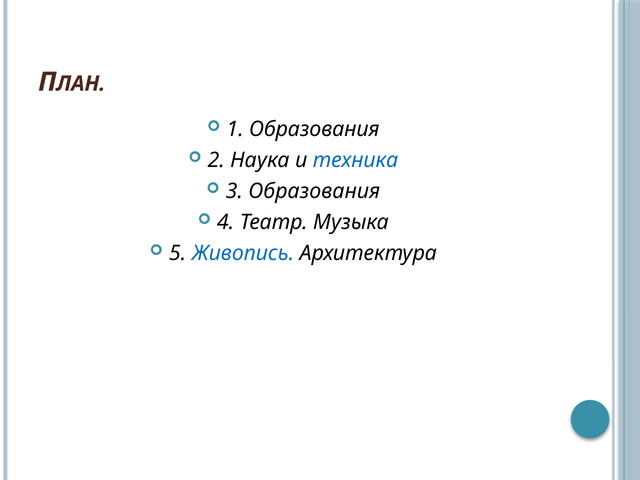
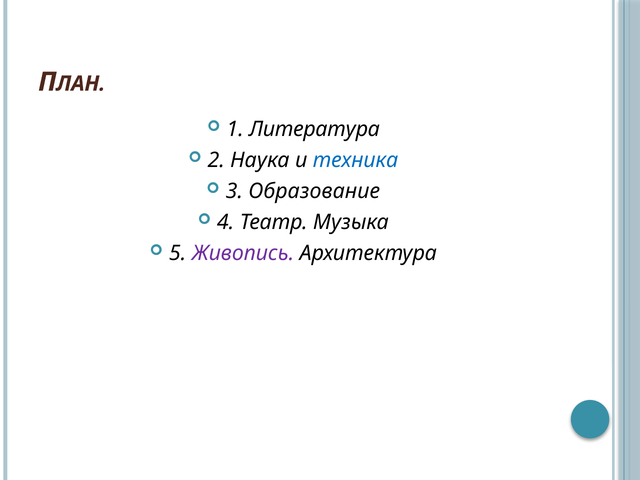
1 Образования: Образования -> Литература (314, 129)
3 Образования: Образования -> Образование (314, 191)
Живопись colour: blue -> purple (243, 253)
